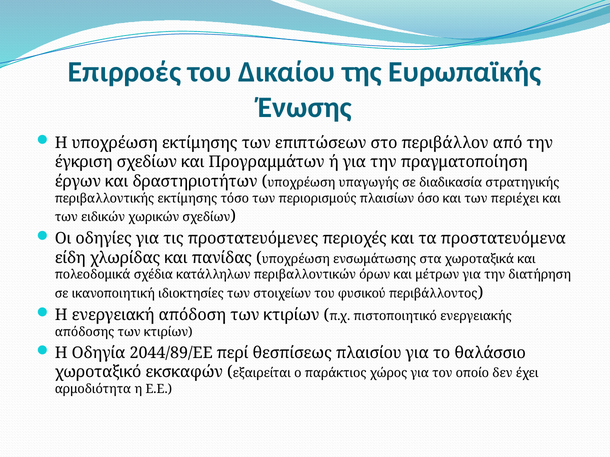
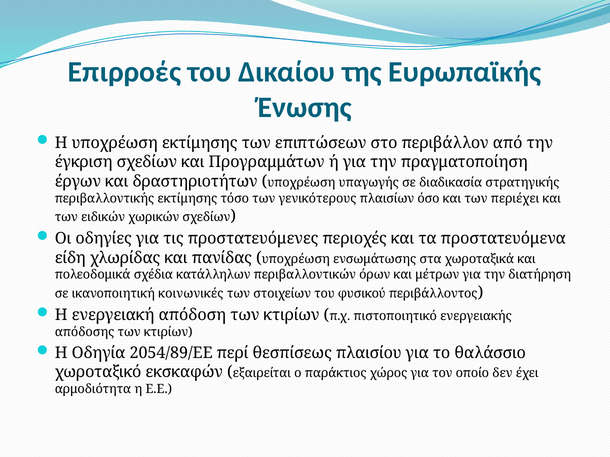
περιορισμούς: περιορισμούς -> γενικότερους (317, 199)
ιδιοκτησίες: ιδιοκτησίες -> κοινωνικές (191, 294)
2044/89/ΕΕ: 2044/89/ΕΕ -> 2054/89/ΕΕ (171, 353)
